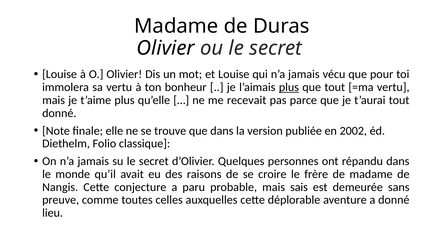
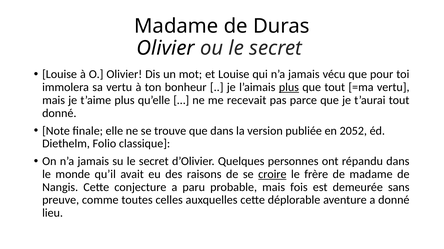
2002: 2002 -> 2052 (353, 131)
croire underline: none -> present (272, 175)
sais: sais -> fois (299, 188)
